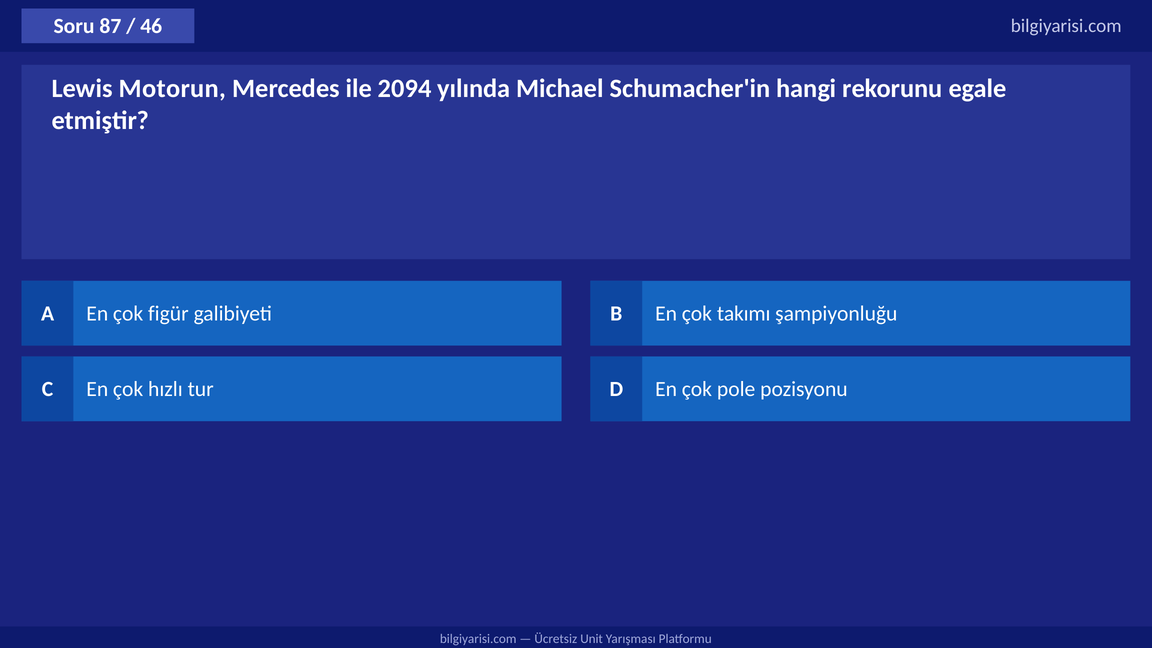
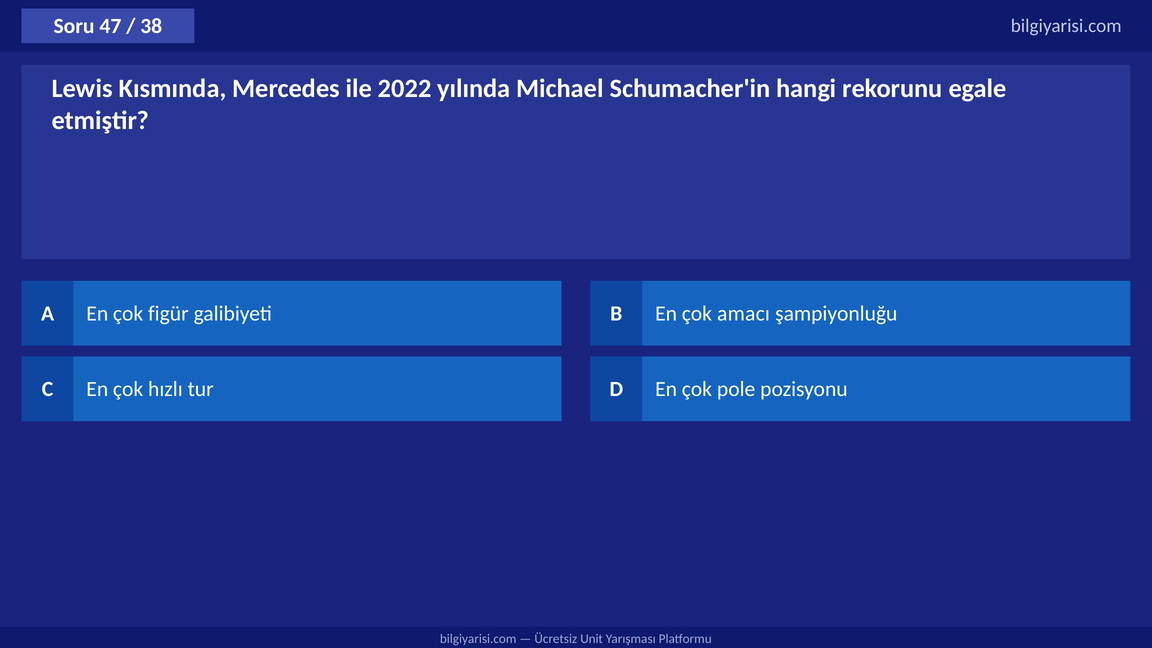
87: 87 -> 47 (110, 26)
46: 46 -> 38 (151, 26)
Motorun: Motorun -> Kısmında (172, 89)
2094: 2094 -> 2022 (405, 89)
takımı: takımı -> amacı (744, 314)
